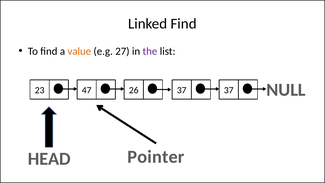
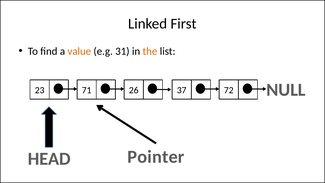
Linked Find: Find -> First (184, 24)
27: 27 -> 31 (122, 51)
the colour: purple -> orange (150, 51)
47: 47 -> 71 (87, 90)
37 37: 37 -> 72 (229, 90)
